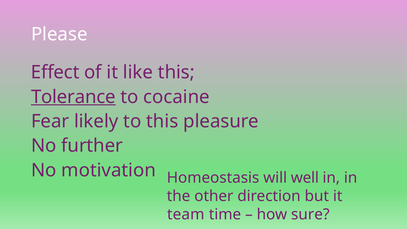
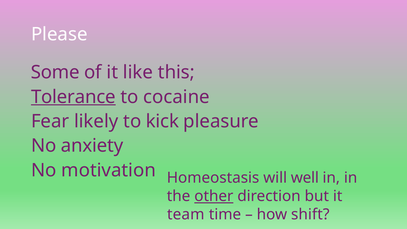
Effect: Effect -> Some (55, 72)
to this: this -> kick (162, 121)
further: further -> anxiety (92, 146)
other underline: none -> present (214, 196)
sure: sure -> shift (310, 214)
